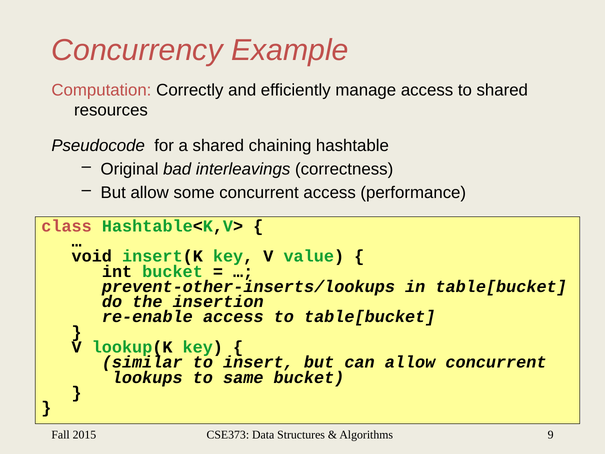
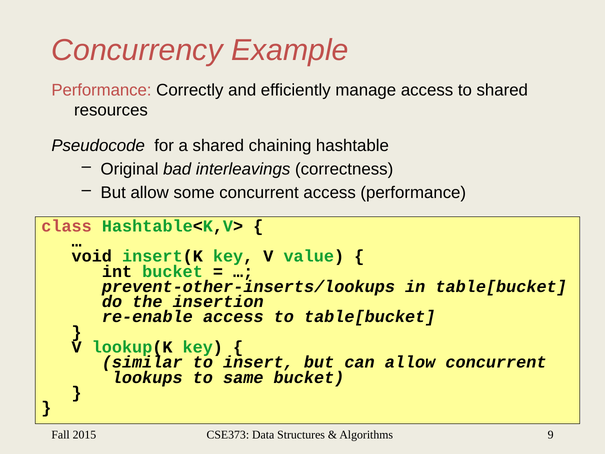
Computation: Computation -> Performance (101, 90)
